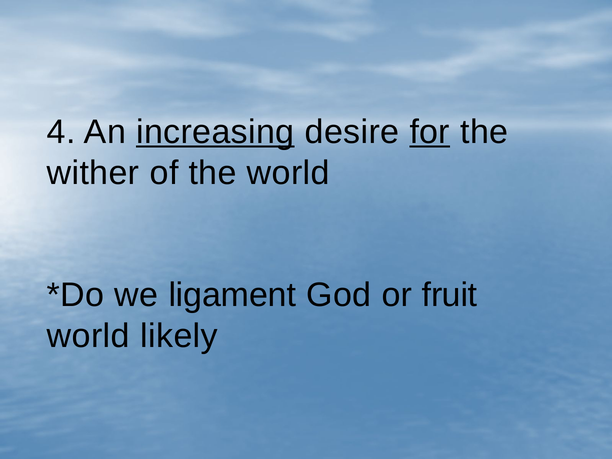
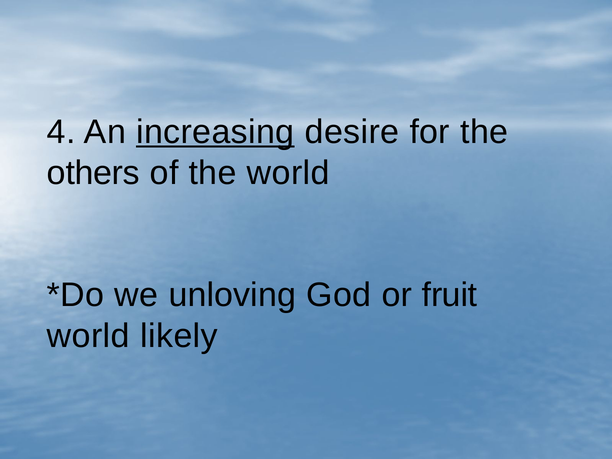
for underline: present -> none (430, 132)
wither: wither -> others (93, 173)
ligament: ligament -> unloving (232, 295)
